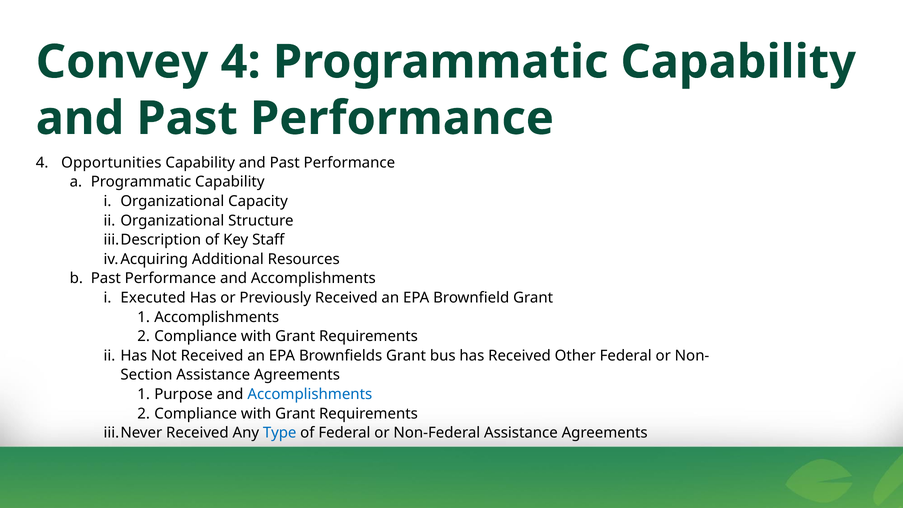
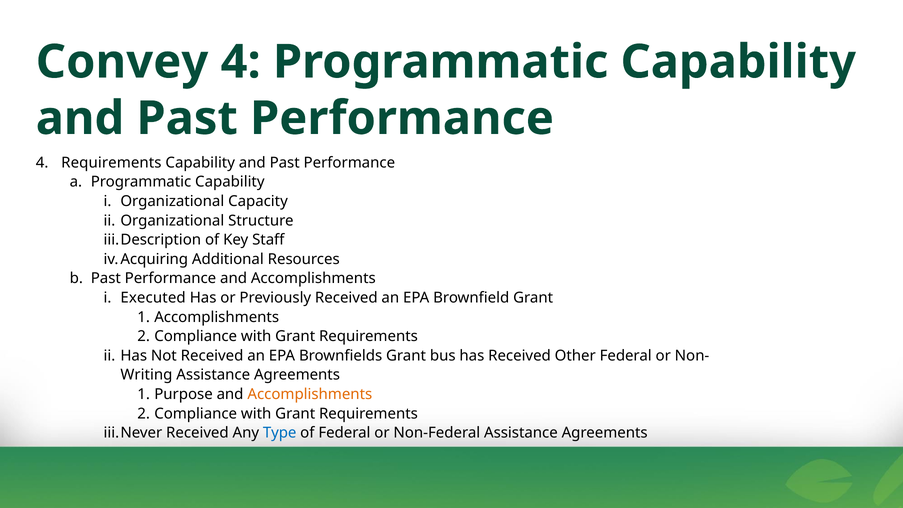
4 Opportunities: Opportunities -> Requirements (111, 163)
Section: Section -> Writing (146, 375)
Accomplishments colour: blue -> orange (310, 394)
